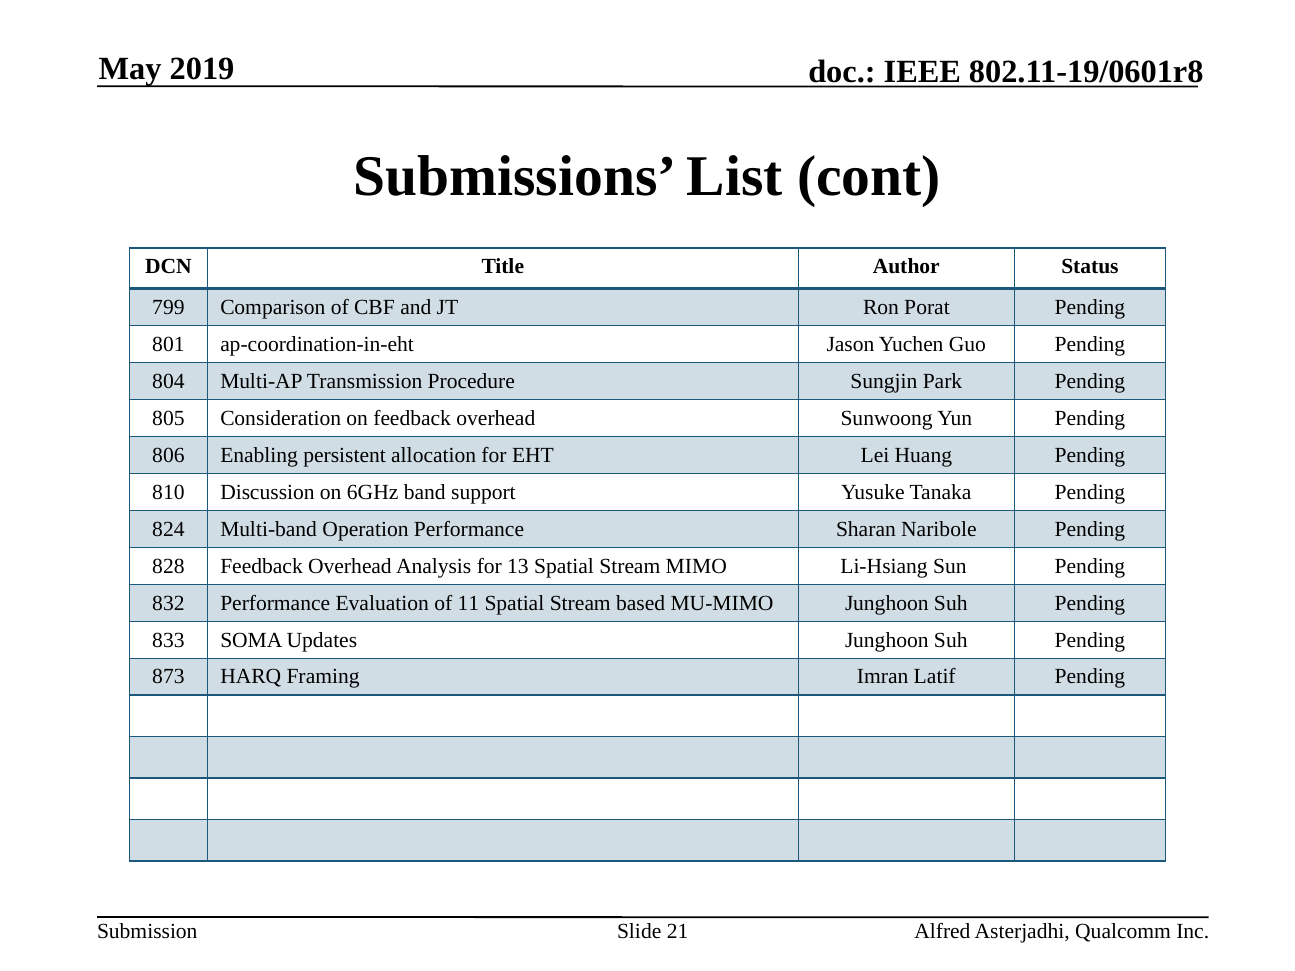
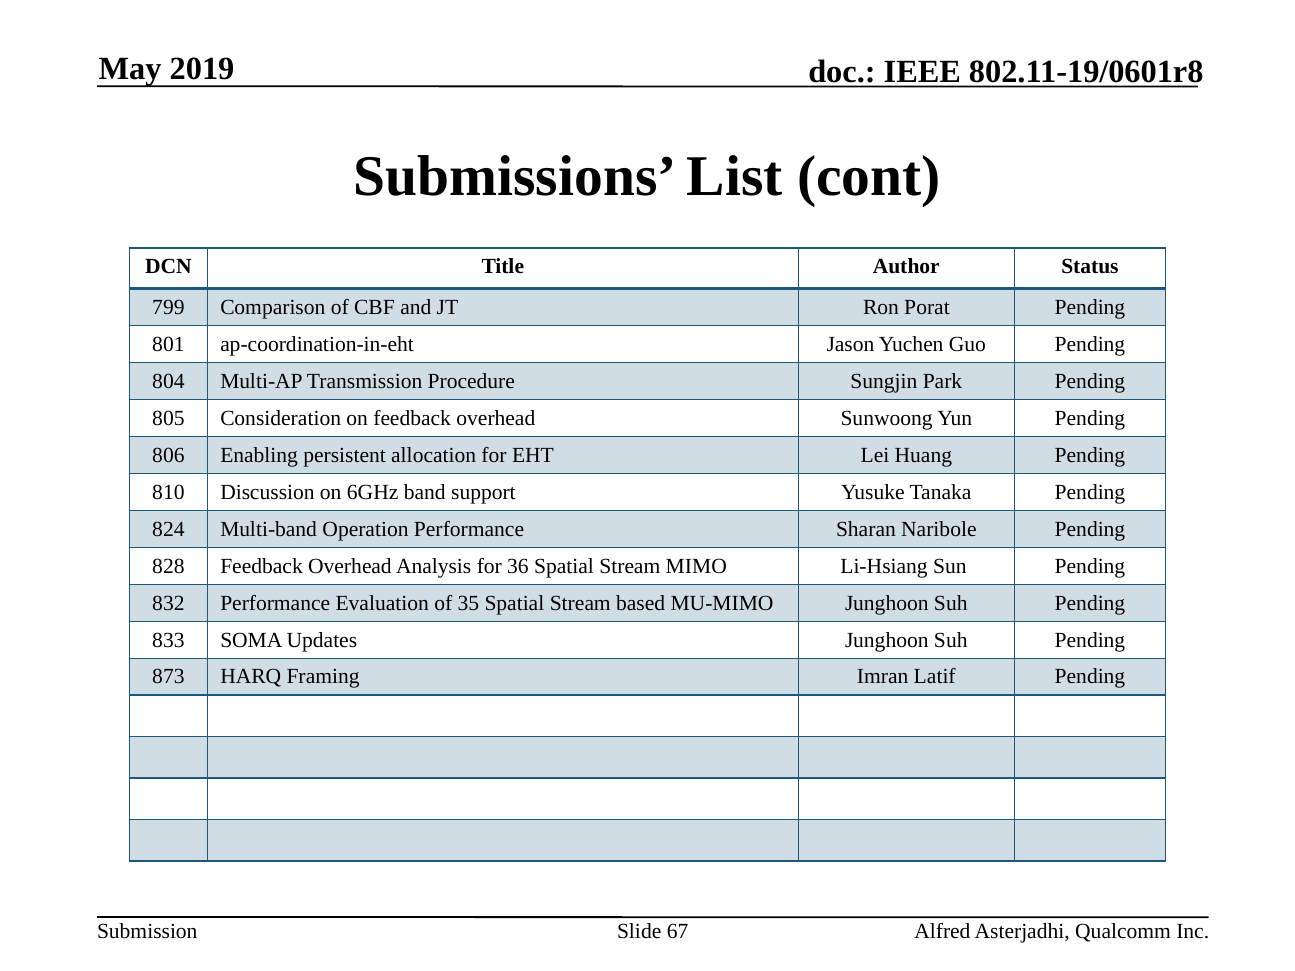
13: 13 -> 36 (518, 566)
11: 11 -> 35 (468, 603)
21: 21 -> 67 (678, 932)
